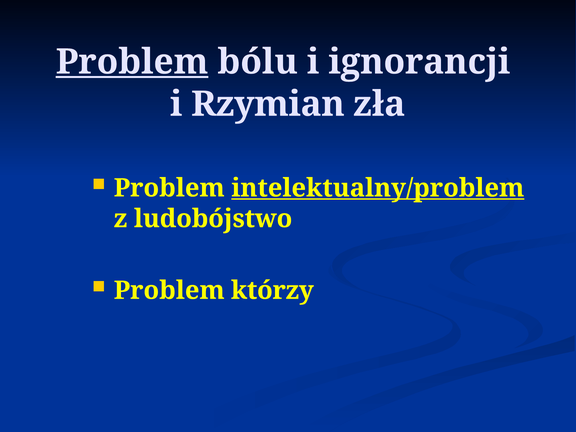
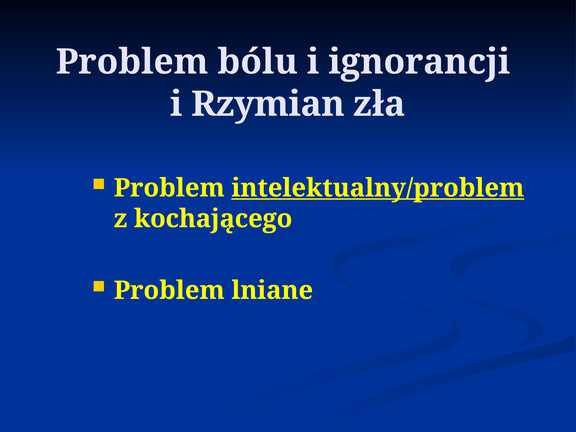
Problem underline: present -> none (132, 62)
ludobójstwo: ludobójstwo -> kochającego (213, 219)
którzy: którzy -> lniane (272, 290)
